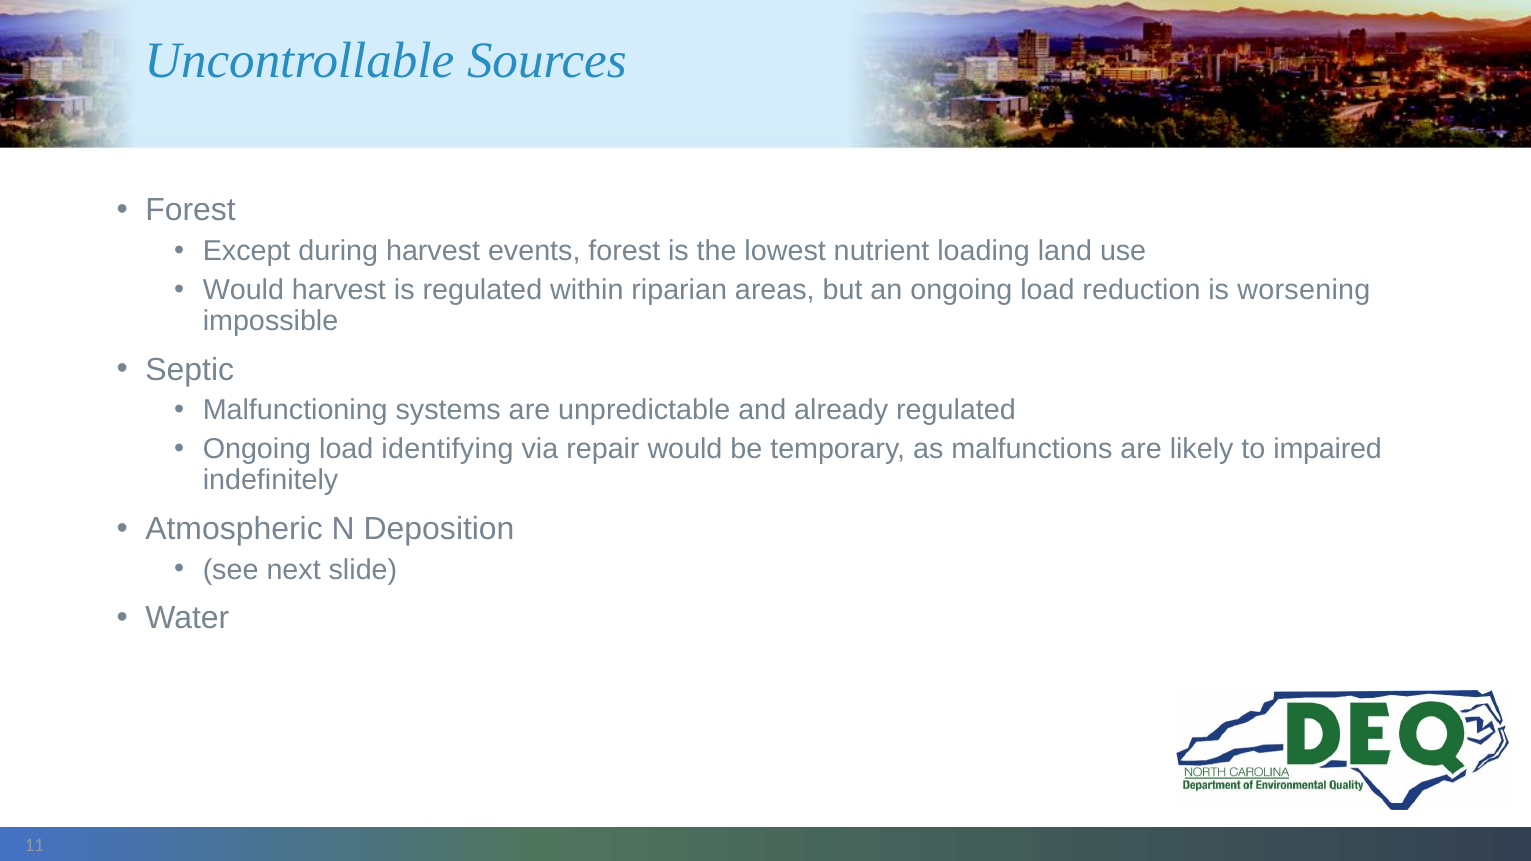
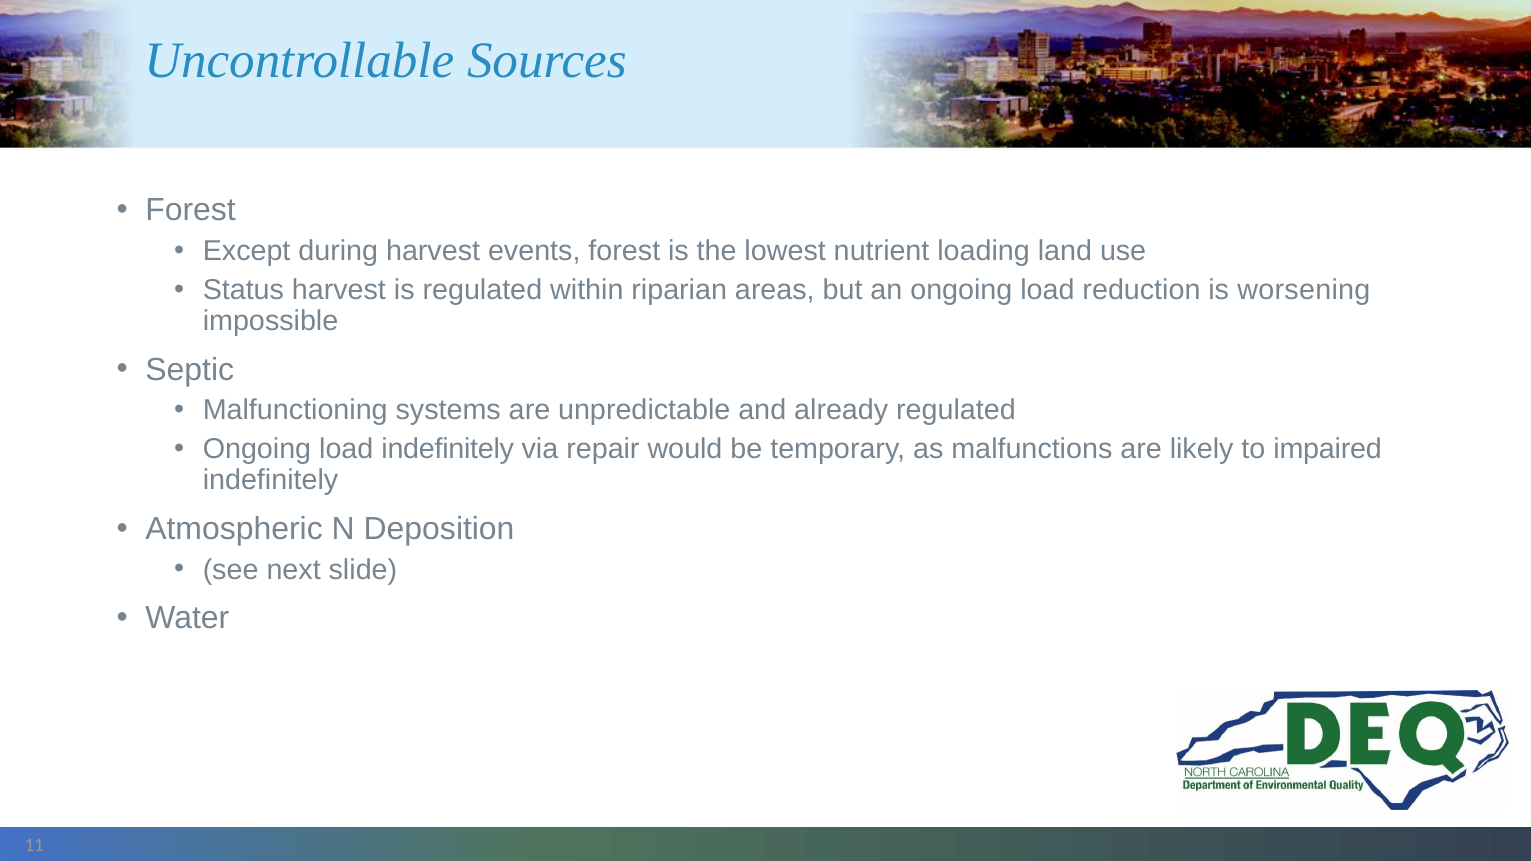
Would: Would -> Status (243, 290)
load identifying: identifying -> indefinitely (448, 449)
